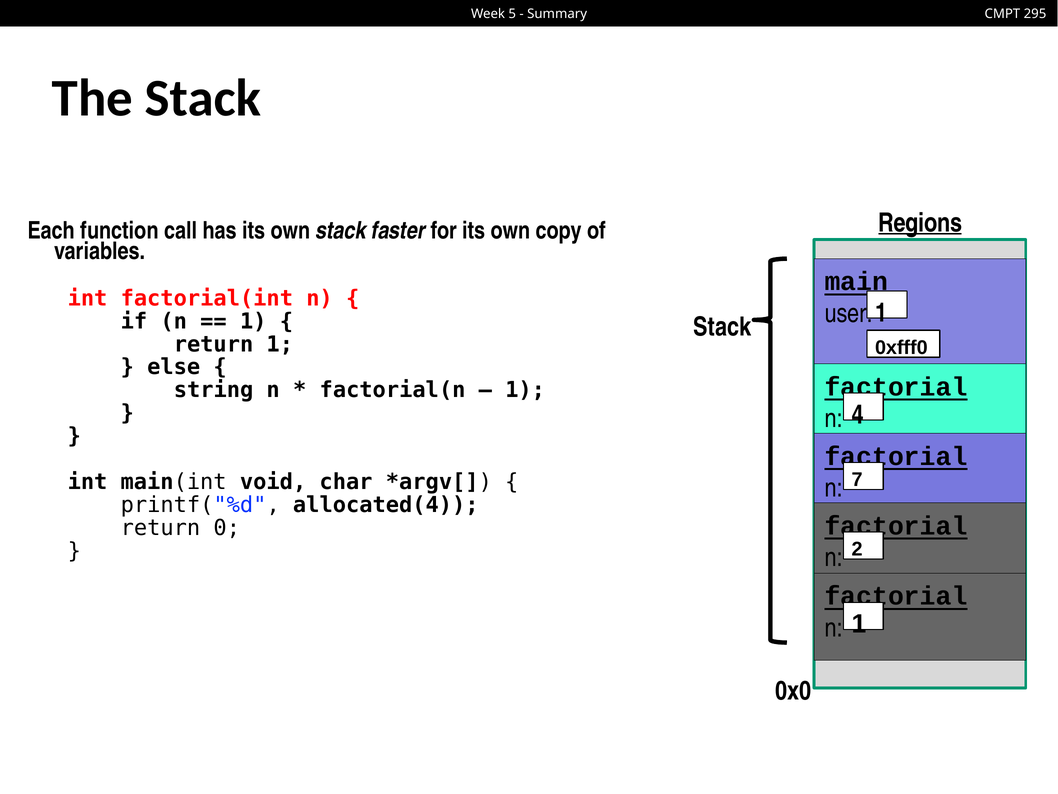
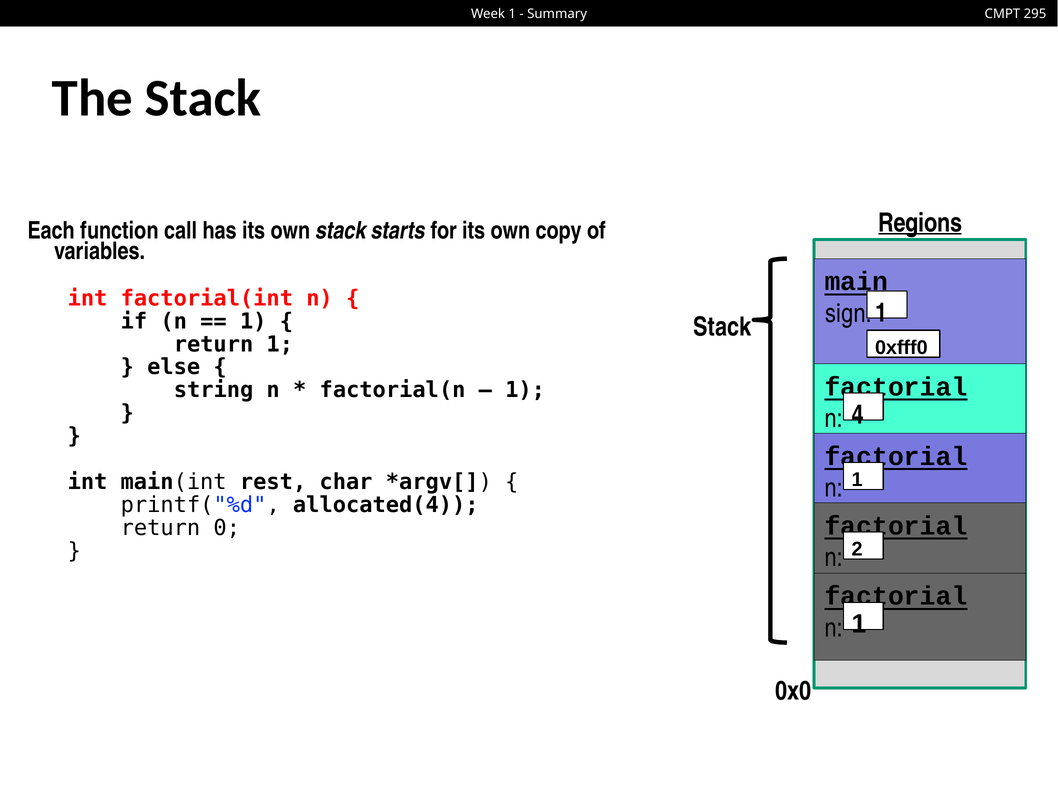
5: 5 -> 1 (512, 14)
faster: faster -> starts (398, 231)
user: user -> sign (848, 313)
void: void -> rest (273, 482)
7: 7 -> 1 (857, 480)
